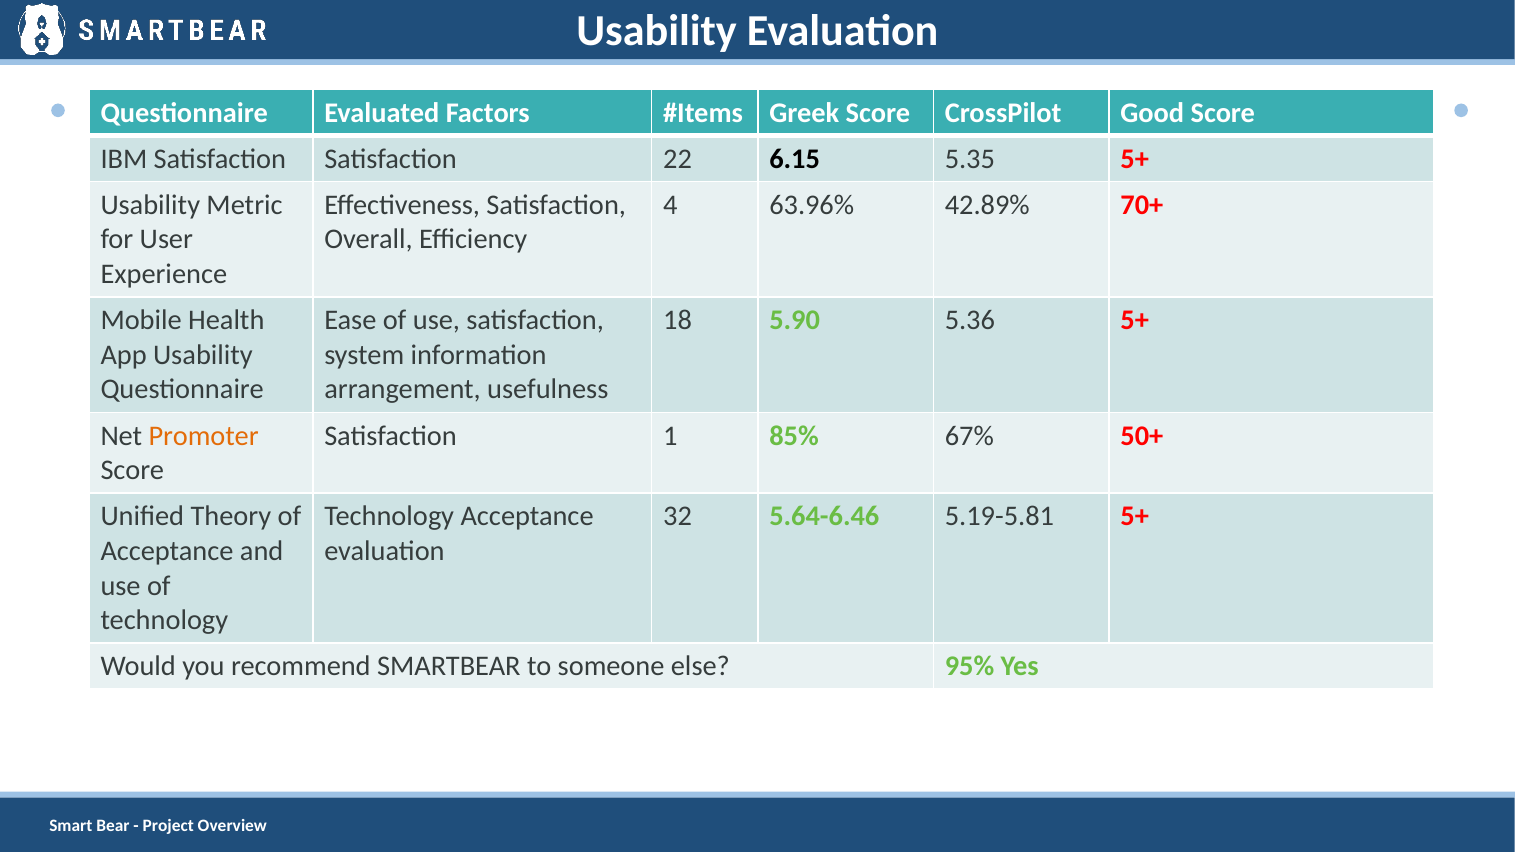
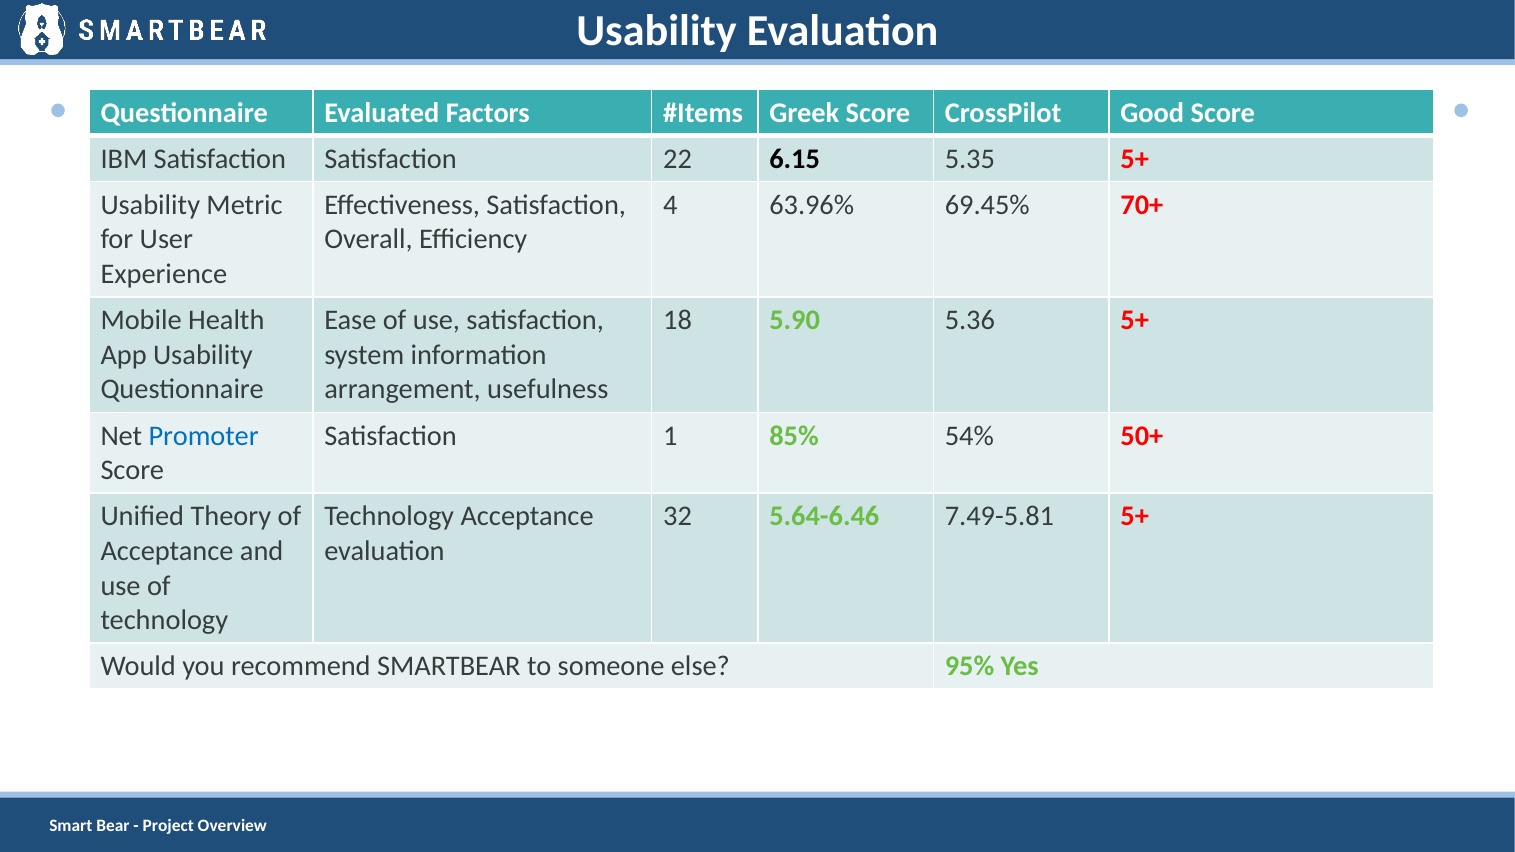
42.89%: 42.89% -> 69.45% (987, 205)
Promoter colour: orange -> blue (204, 436)
67%: 67% -> 54% (969, 436)
5.19-5.81: 5.19-5.81 -> 7.49-5.81 (999, 517)
